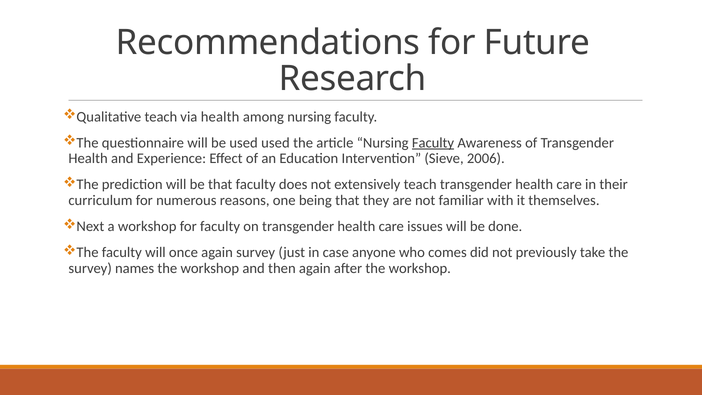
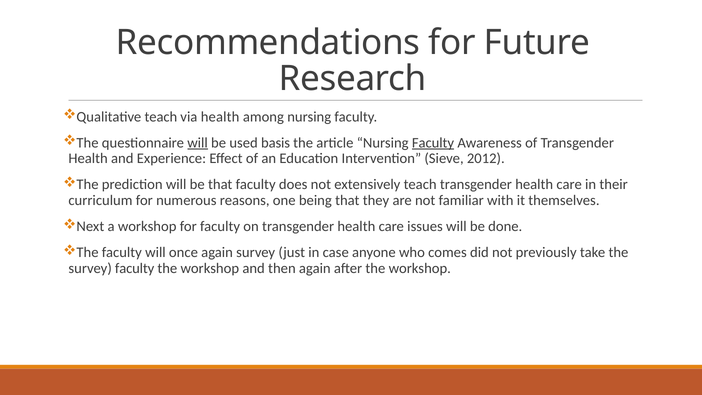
will underline: none -> present (198, 143)
used used: used -> basis (276, 143)
2006: 2006 -> 2012 (486, 159)
survey names: names -> faculty (135, 268)
